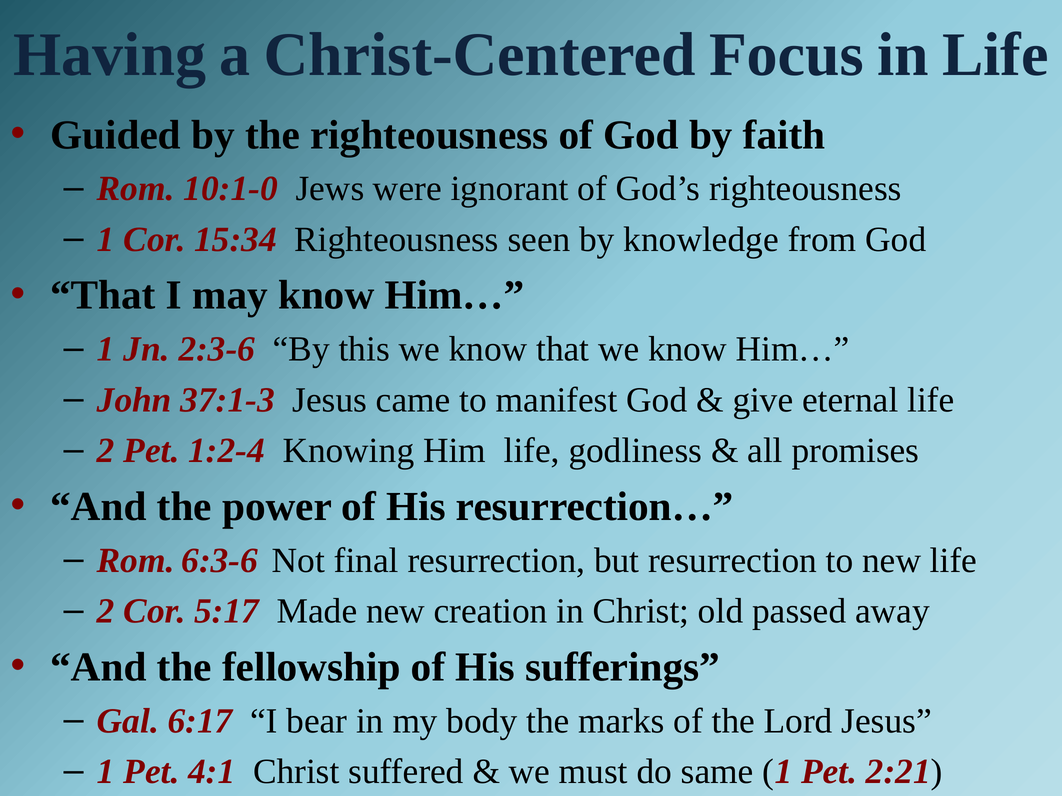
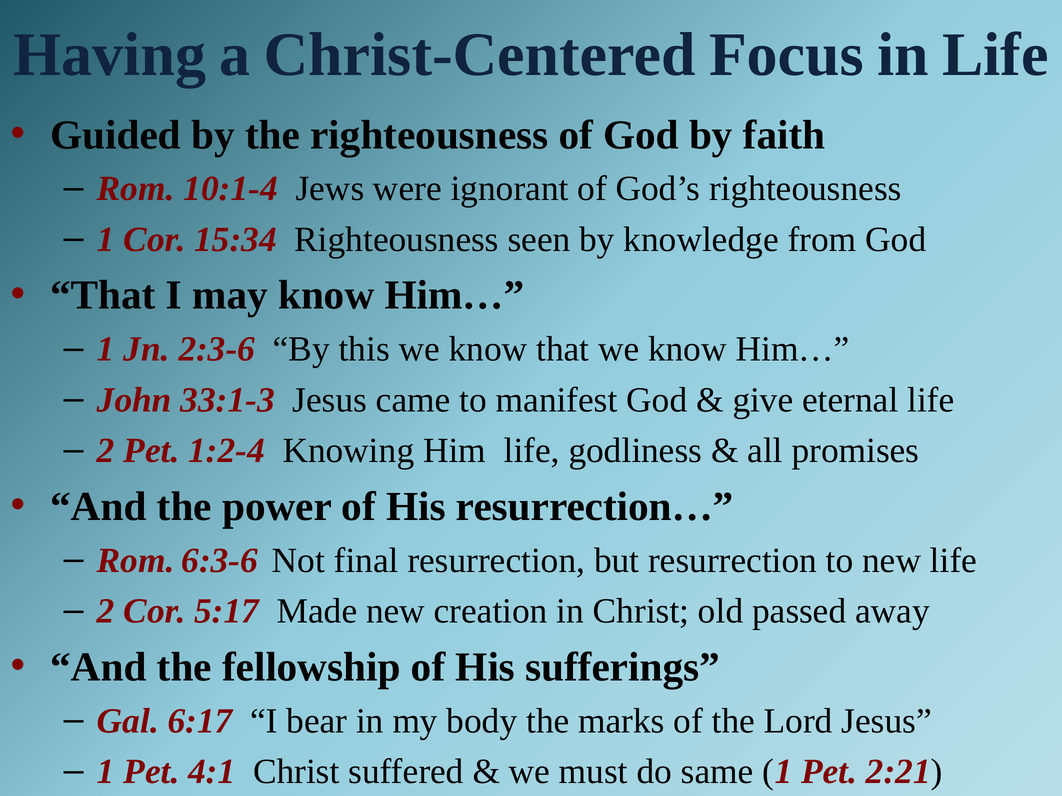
10:1-0: 10:1-0 -> 10:1-4 (231, 189)
37:1-3: 37:1-3 -> 33:1-3 (228, 400)
